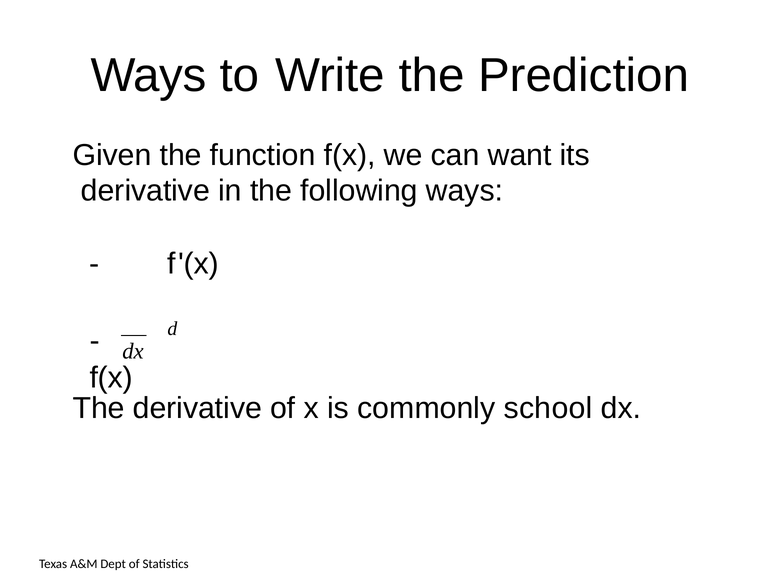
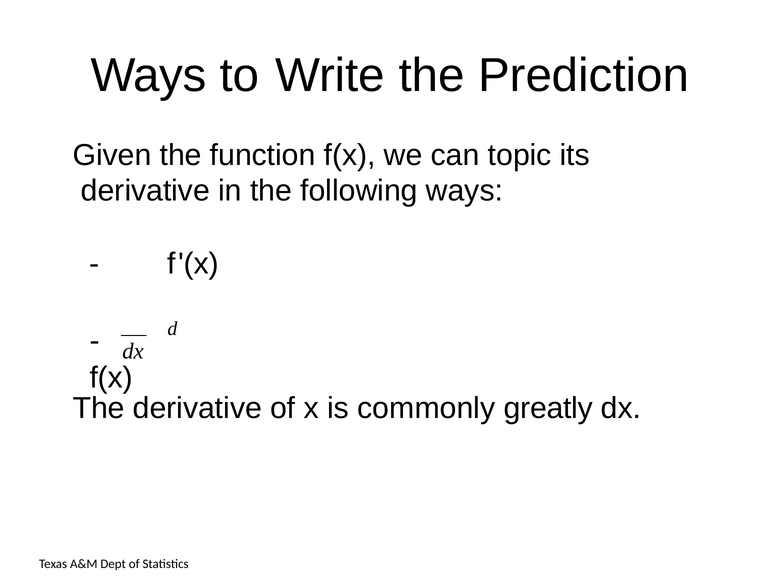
want: want -> topic (520, 155)
school: school -> greatly (548, 408)
